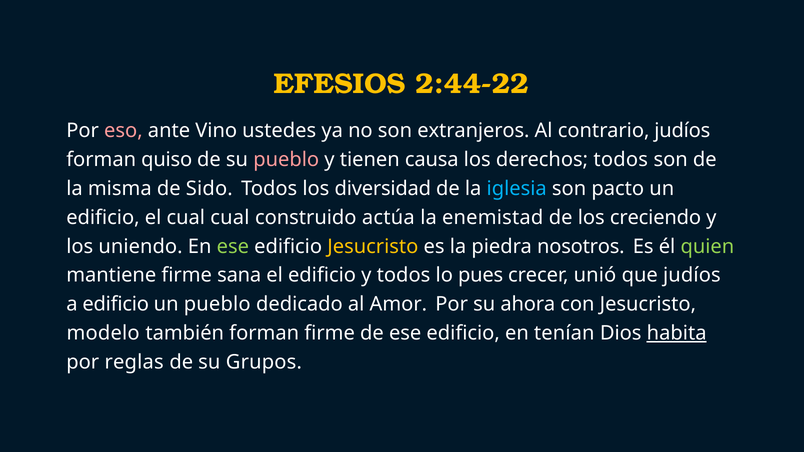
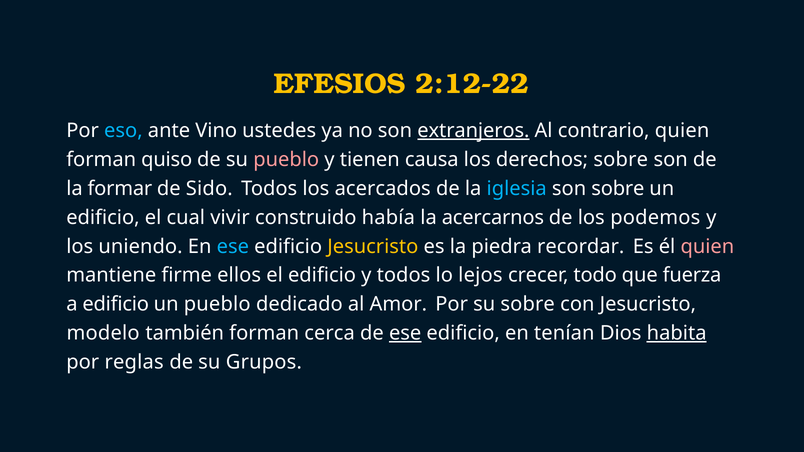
2:44-22: 2:44-22 -> 2:12-22 (472, 84)
eso colour: pink -> light blue (123, 131)
extranjeros underline: none -> present (473, 131)
contrario judíos: judíos -> quien (682, 131)
derechos todos: todos -> sobre (621, 160)
misma: misma -> formar (120, 189)
diversidad: diversidad -> acercados (383, 189)
son pacto: pacto -> sobre (618, 189)
cual cual: cual -> vivir (230, 218)
actúa: actúa -> había (388, 218)
enemistad: enemistad -> acercarnos (493, 218)
creciendo: creciendo -> podemos (655, 218)
ese colour: light green -> light blue (233, 247)
nosotros: nosotros -> recordar (581, 247)
quien colour: light green -> pink (707, 247)
sana: sana -> ellos (239, 275)
pues: pues -> lejos (480, 275)
unió: unió -> todo (595, 275)
que judíos: judíos -> fuerza (692, 275)
su ahora: ahora -> sobre (528, 304)
forman firme: firme -> cerca (330, 333)
ese underline: none -> present (405, 333)
